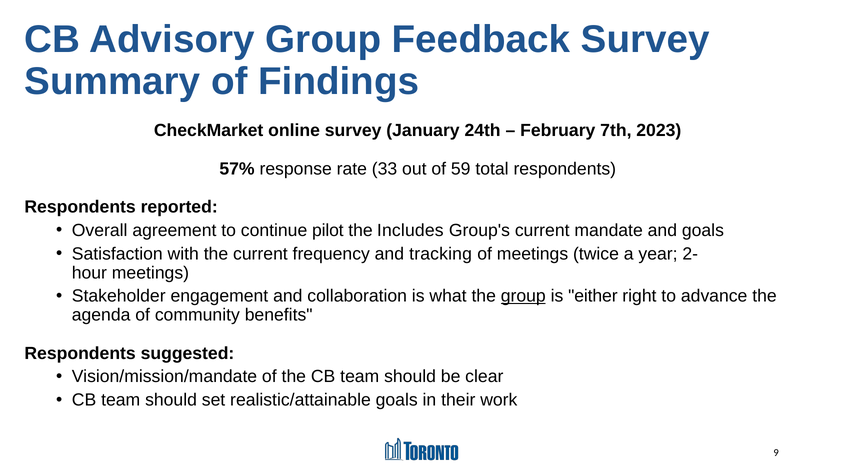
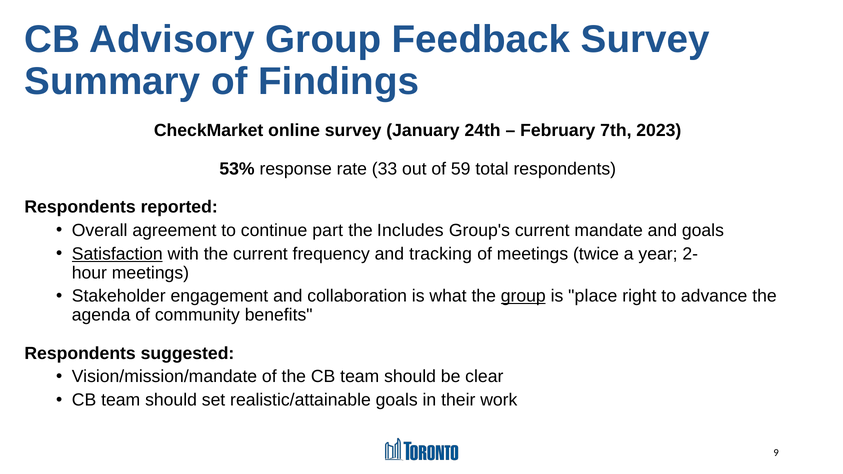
57%: 57% -> 53% (237, 169)
pilot: pilot -> part (328, 230)
Satisfaction underline: none -> present (117, 254)
either: either -> place (593, 296)
